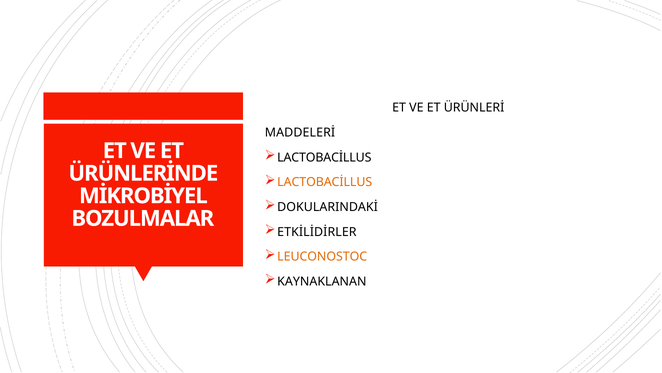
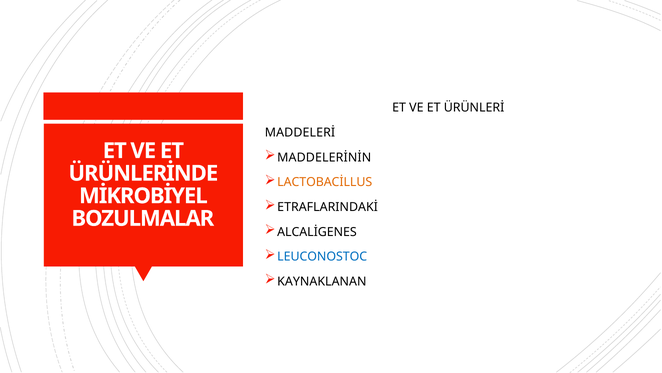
LACTOBACİLLUS: LACTOBACİLLUS -> MADDELERİNİN (324, 157)
DOKULARINDAKİ: DOKULARINDAKİ -> ETRAFLARINDAKİ (328, 207)
ETKİLİDİRLER: ETKİLİDİRLER -> ALCALİGENES (317, 232)
LEUCONOSTOC colour: orange -> blue (322, 256)
